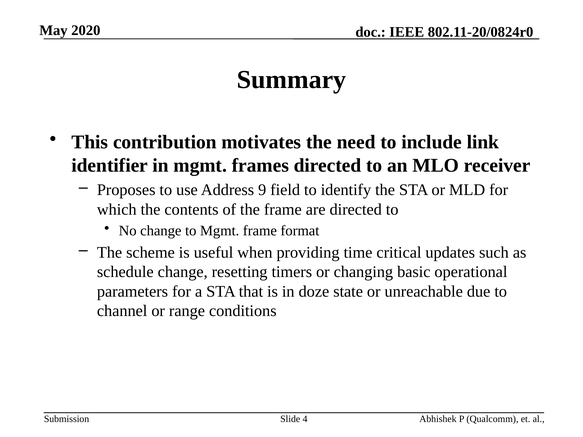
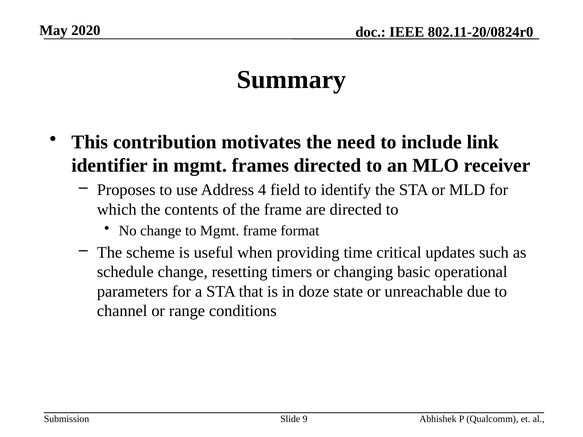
9: 9 -> 4 (262, 190)
4: 4 -> 9 (305, 419)
